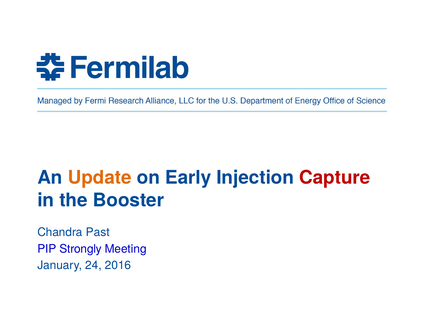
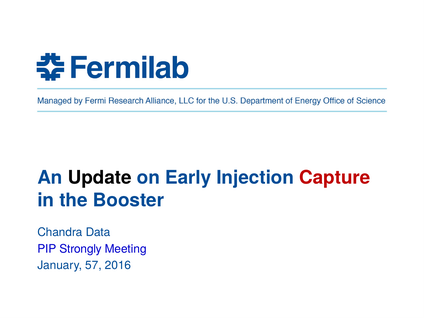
Update colour: orange -> black (100, 178)
Past: Past -> Data (98, 232)
24: 24 -> 57 (94, 265)
